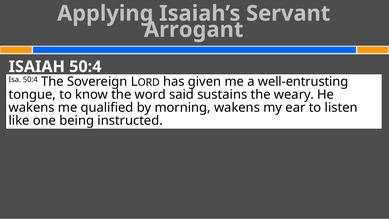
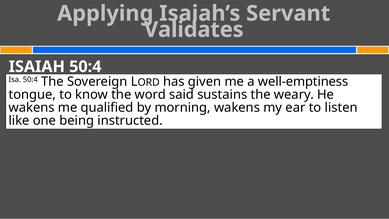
Arrogant: Arrogant -> Validates (194, 30)
well-entrusting: well-entrusting -> well-emptiness (303, 82)
